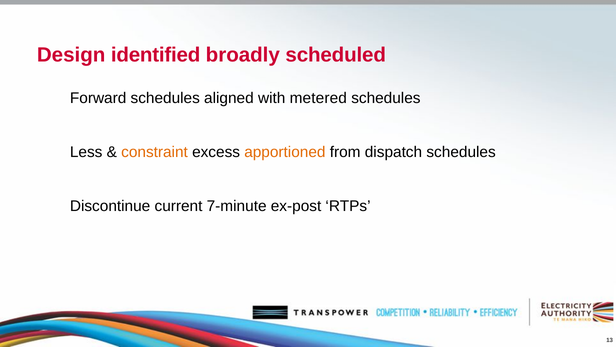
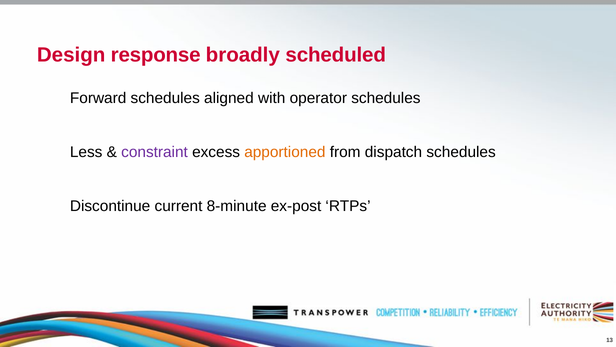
identified: identified -> response (156, 55)
metered: metered -> operator (318, 98)
constraint colour: orange -> purple (155, 152)
7-minute: 7-minute -> 8-minute (237, 206)
